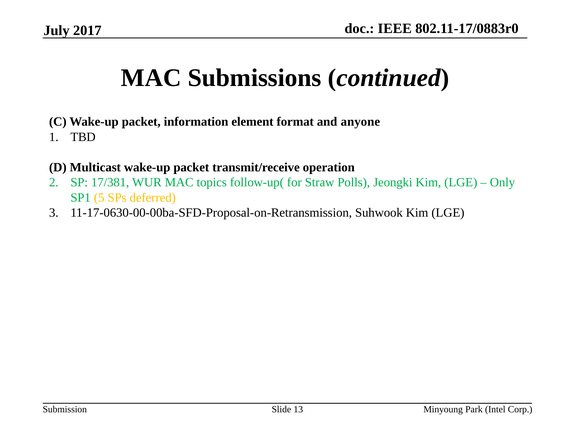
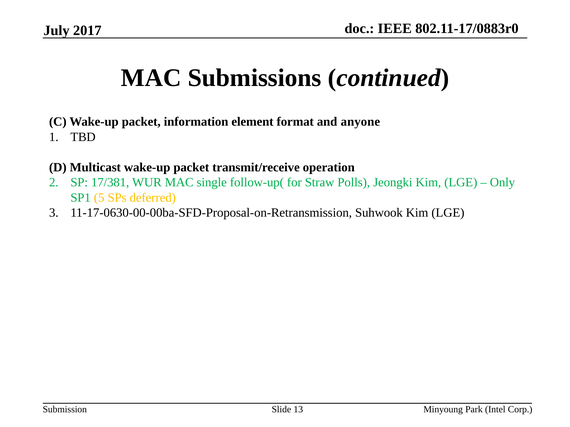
topics: topics -> single (212, 183)
